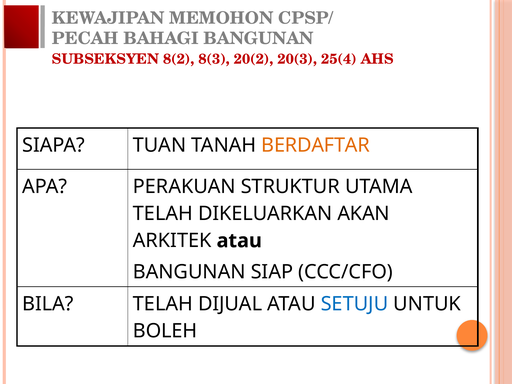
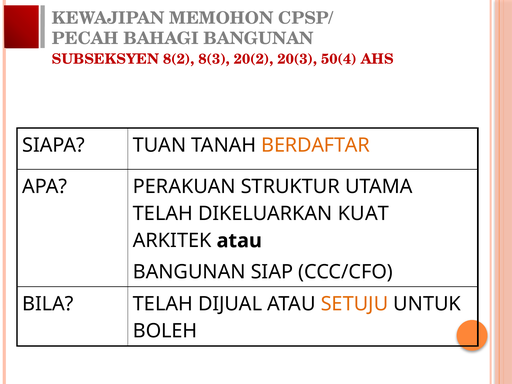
25(4: 25(4 -> 50(4 (339, 59)
AKAN: AKAN -> KUAT (363, 214)
SETUJU colour: blue -> orange (354, 304)
